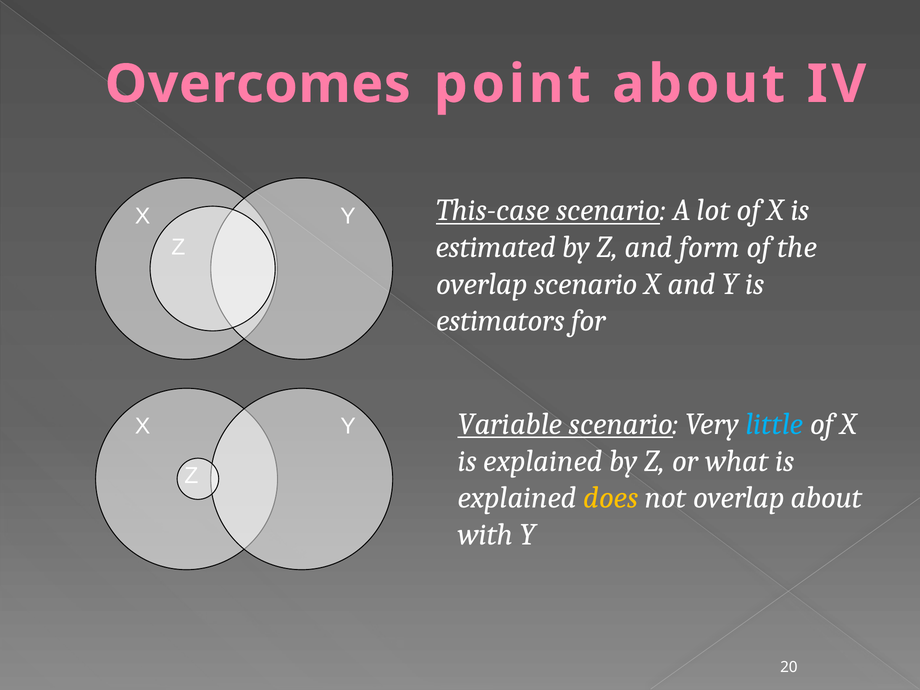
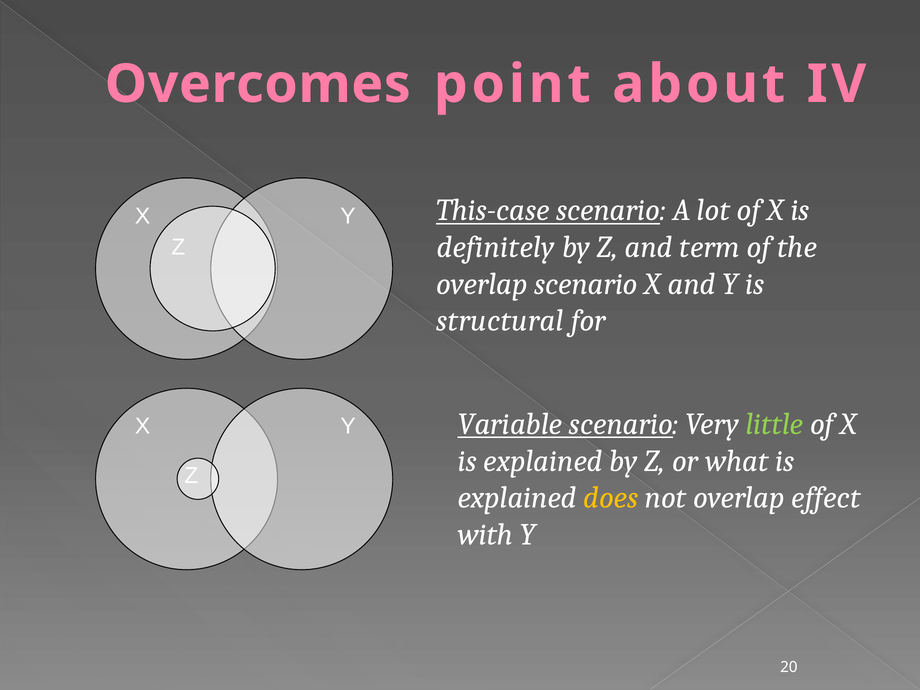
estimated: estimated -> definitely (496, 247)
form: form -> term (710, 247)
estimators: estimators -> structural (500, 321)
little colour: light blue -> light green (774, 424)
overlap about: about -> effect (826, 498)
